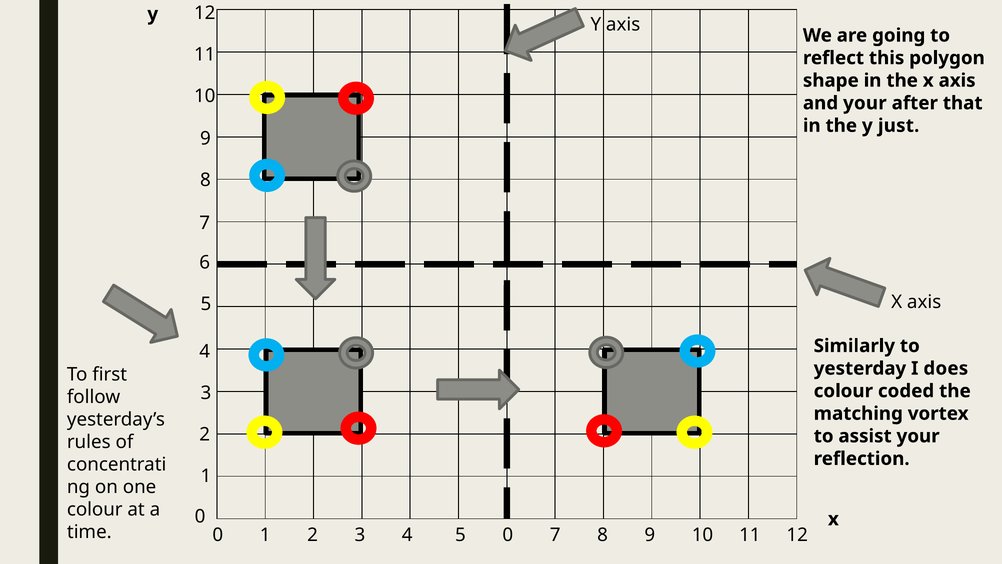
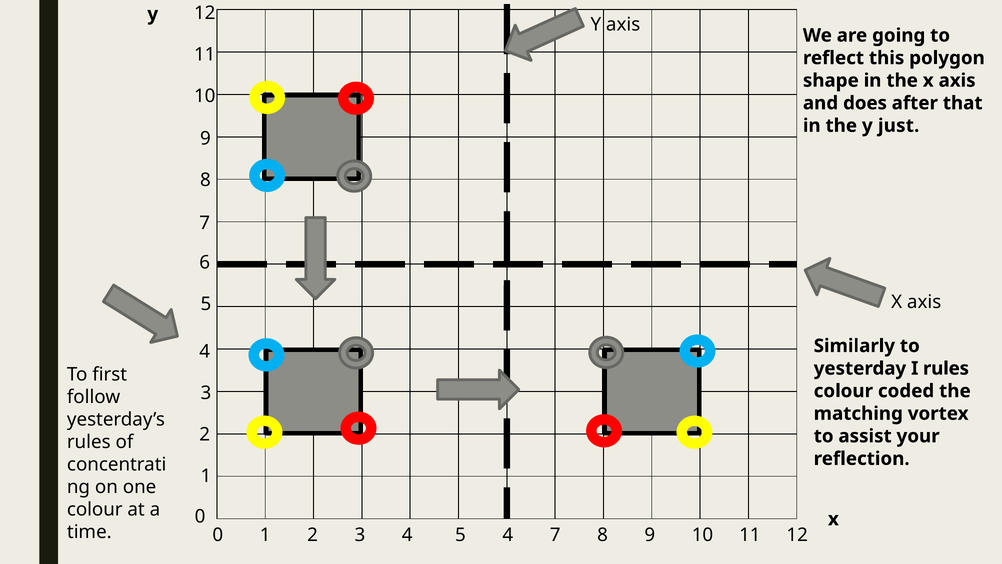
and your: your -> does (865, 103)
I does: does -> rules (946, 368)
5 0: 0 -> 4 (508, 535)
